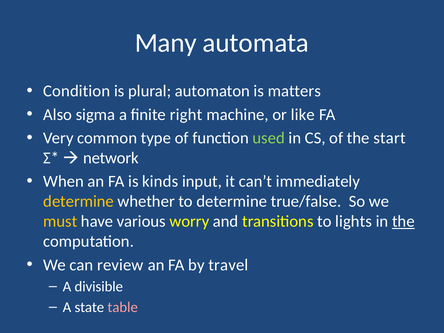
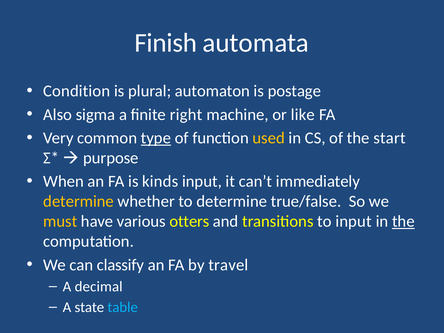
Many: Many -> Finish (166, 43)
matters: matters -> postage (294, 91)
type underline: none -> present (156, 138)
used colour: light green -> yellow (269, 138)
network: network -> purpose (111, 158)
worry: worry -> otters (189, 221)
to lights: lights -> input (354, 221)
review: review -> classify (120, 265)
divisible: divisible -> decimal (99, 287)
table colour: pink -> light blue (123, 307)
